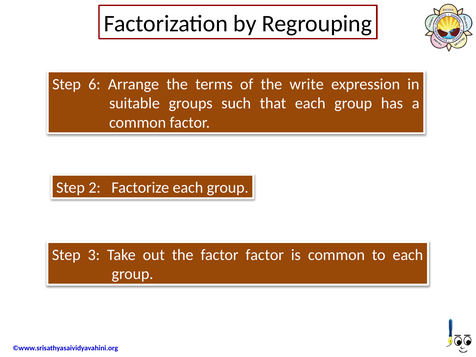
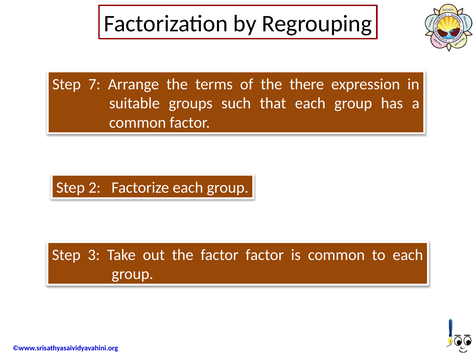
6: 6 -> 7 (94, 84)
write: write -> there (307, 84)
